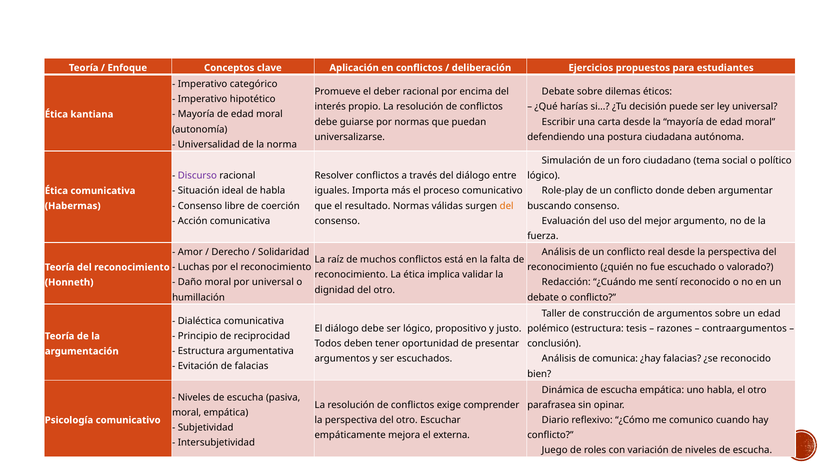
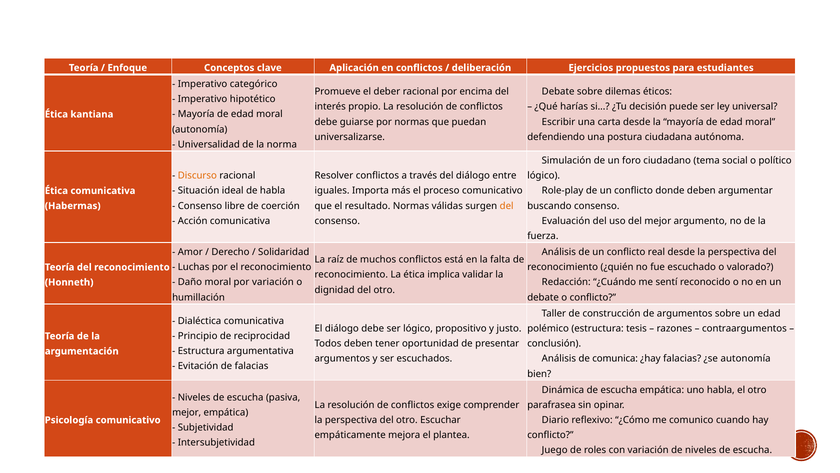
Discurso colour: purple -> orange (197, 175)
por universal: universal -> variación (273, 282)
¿se reconocido: reconocido -> autonomía (746, 358)
moral: moral -> mejor (187, 412)
externa: externa -> plantea (451, 435)
